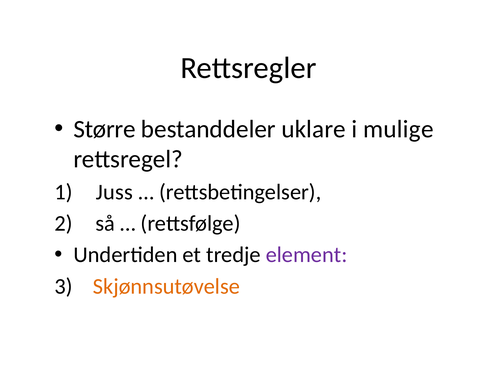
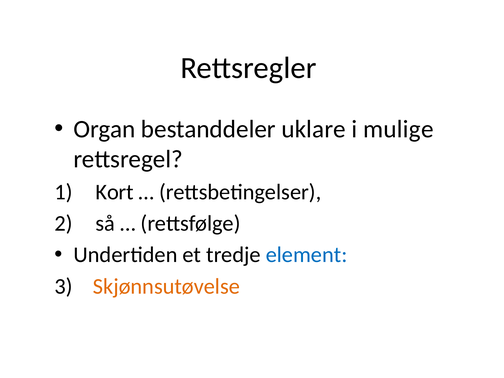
Større: Større -> Organ (104, 129)
Juss: Juss -> Kort (115, 192)
element colour: purple -> blue (307, 255)
